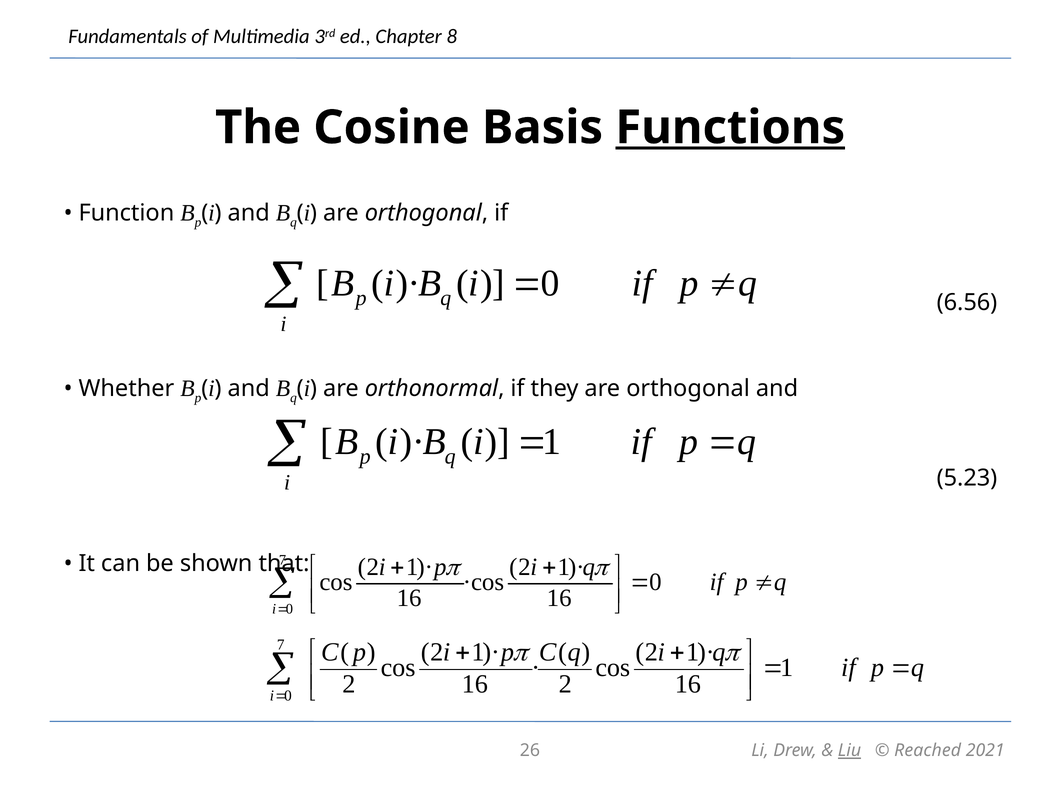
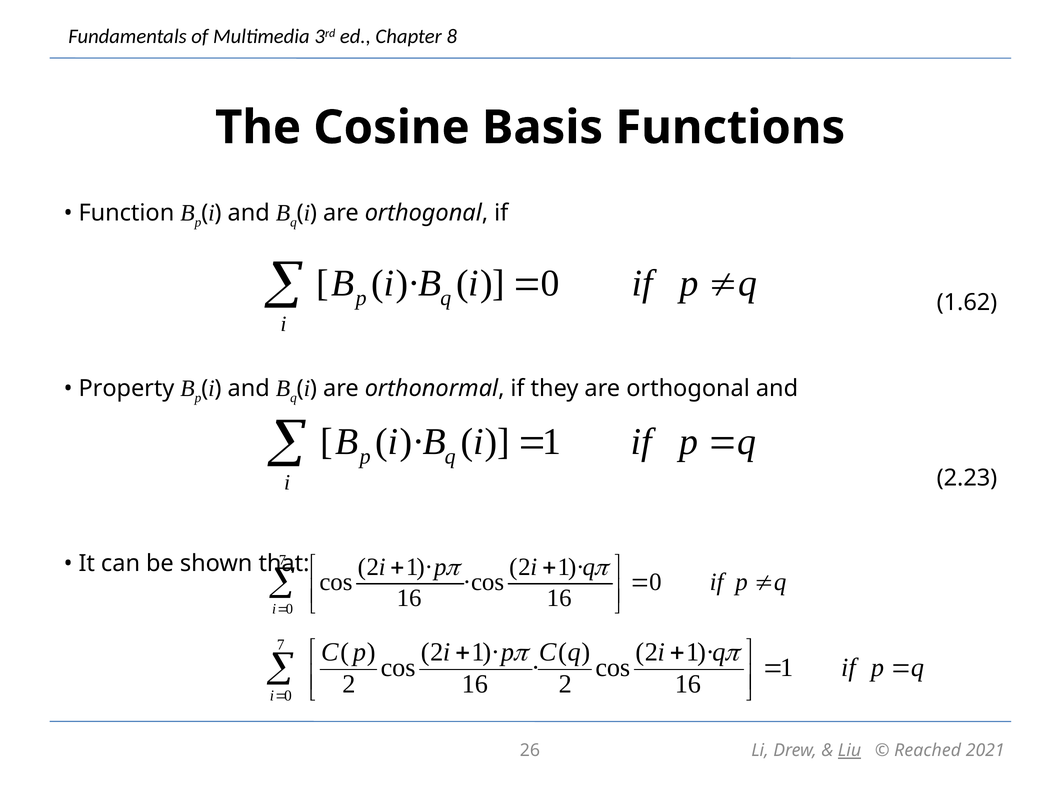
Functions underline: present -> none (730, 128)
6.56: 6.56 -> 1.62 (967, 302)
Whether: Whether -> Property (126, 389)
5.23: 5.23 -> 2.23 (967, 478)
